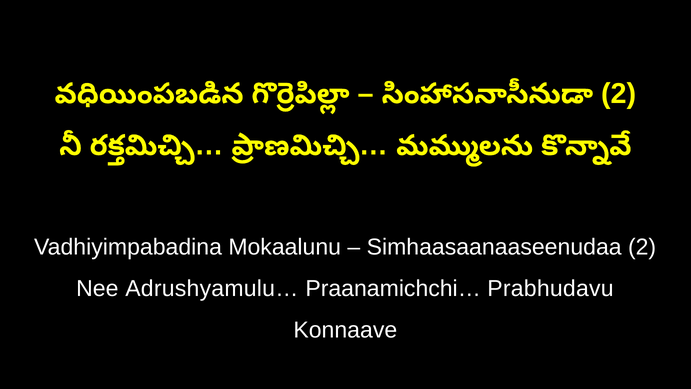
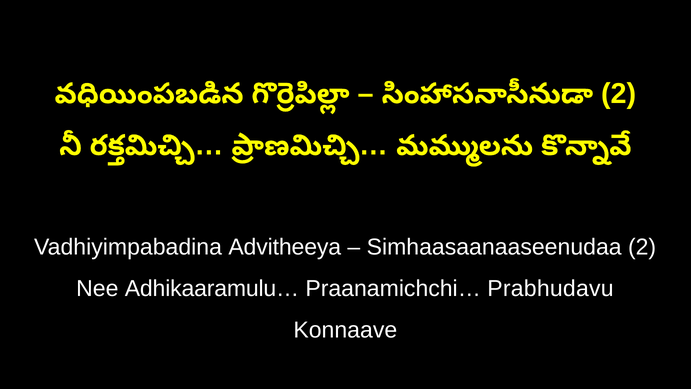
Mokaalunu: Mokaalunu -> Advitheeya (285, 247)
Adrushyamulu…: Adrushyamulu… -> Adhikaaramulu… (212, 288)
